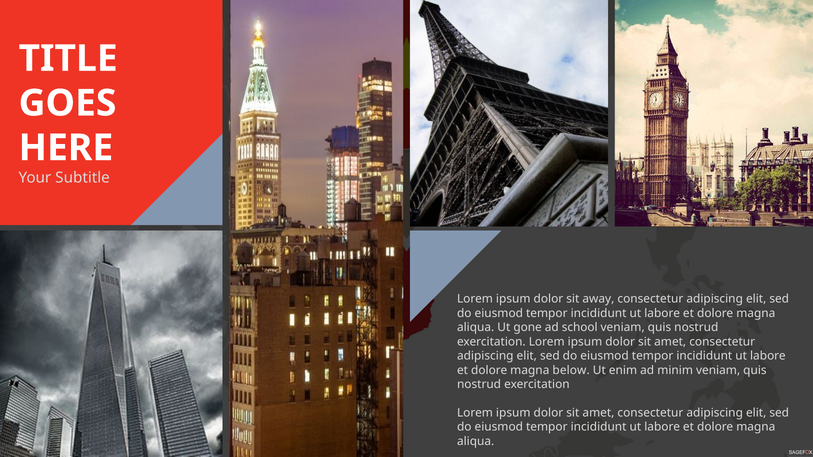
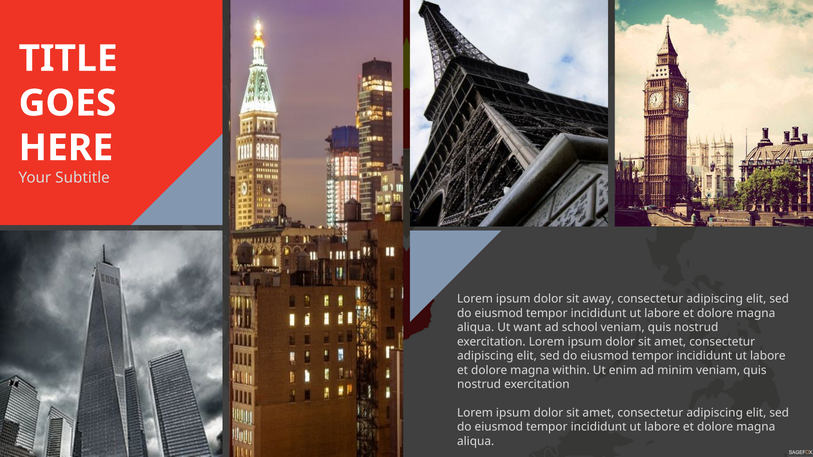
gone: gone -> want (527, 328)
below: below -> within (571, 370)
